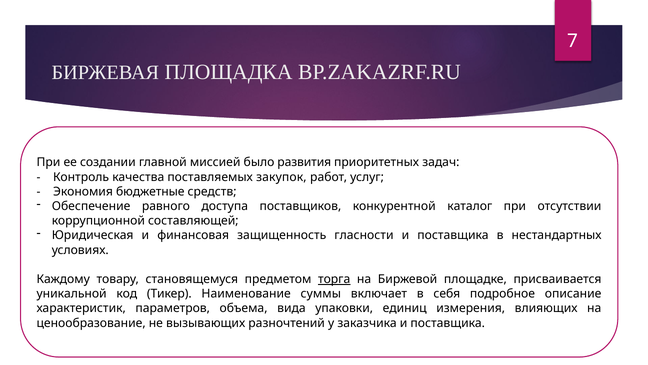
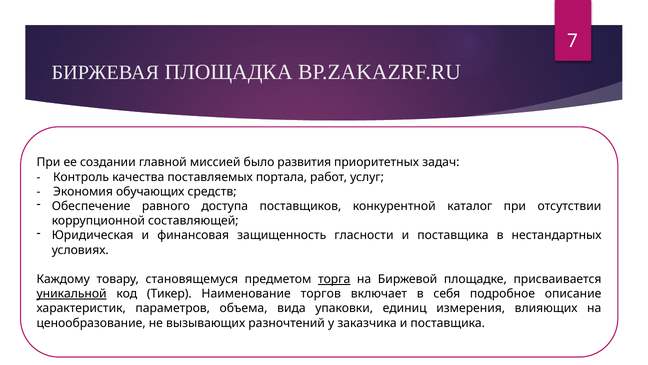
закупок: закупок -> портала (281, 177)
бюджетные: бюджетные -> обучающих (150, 191)
уникальной underline: none -> present (72, 293)
суммы: суммы -> торгов (321, 293)
